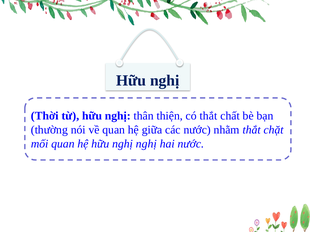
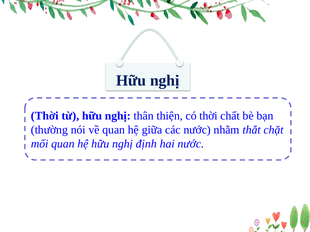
có thắt: thắt -> thời (209, 116)
nghị nghị: nghị -> định (146, 144)
